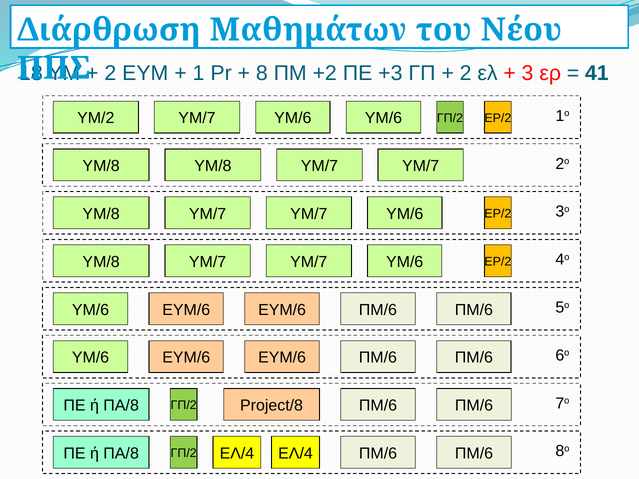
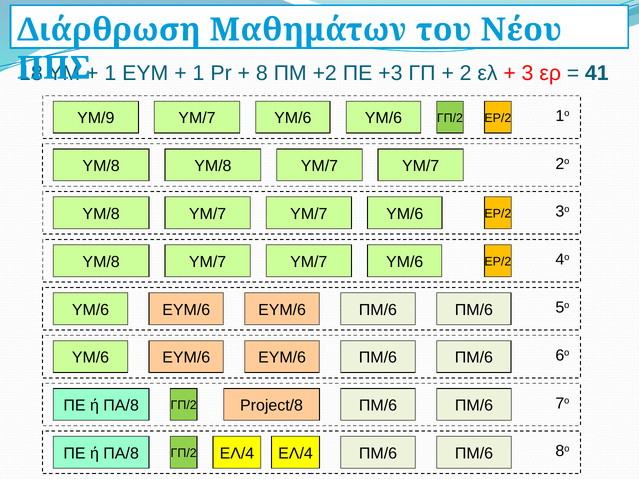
2: 2 -> 1 (110, 73)
ΥΜ/2: ΥΜ/2 -> ΥΜ/9 (96, 118)
